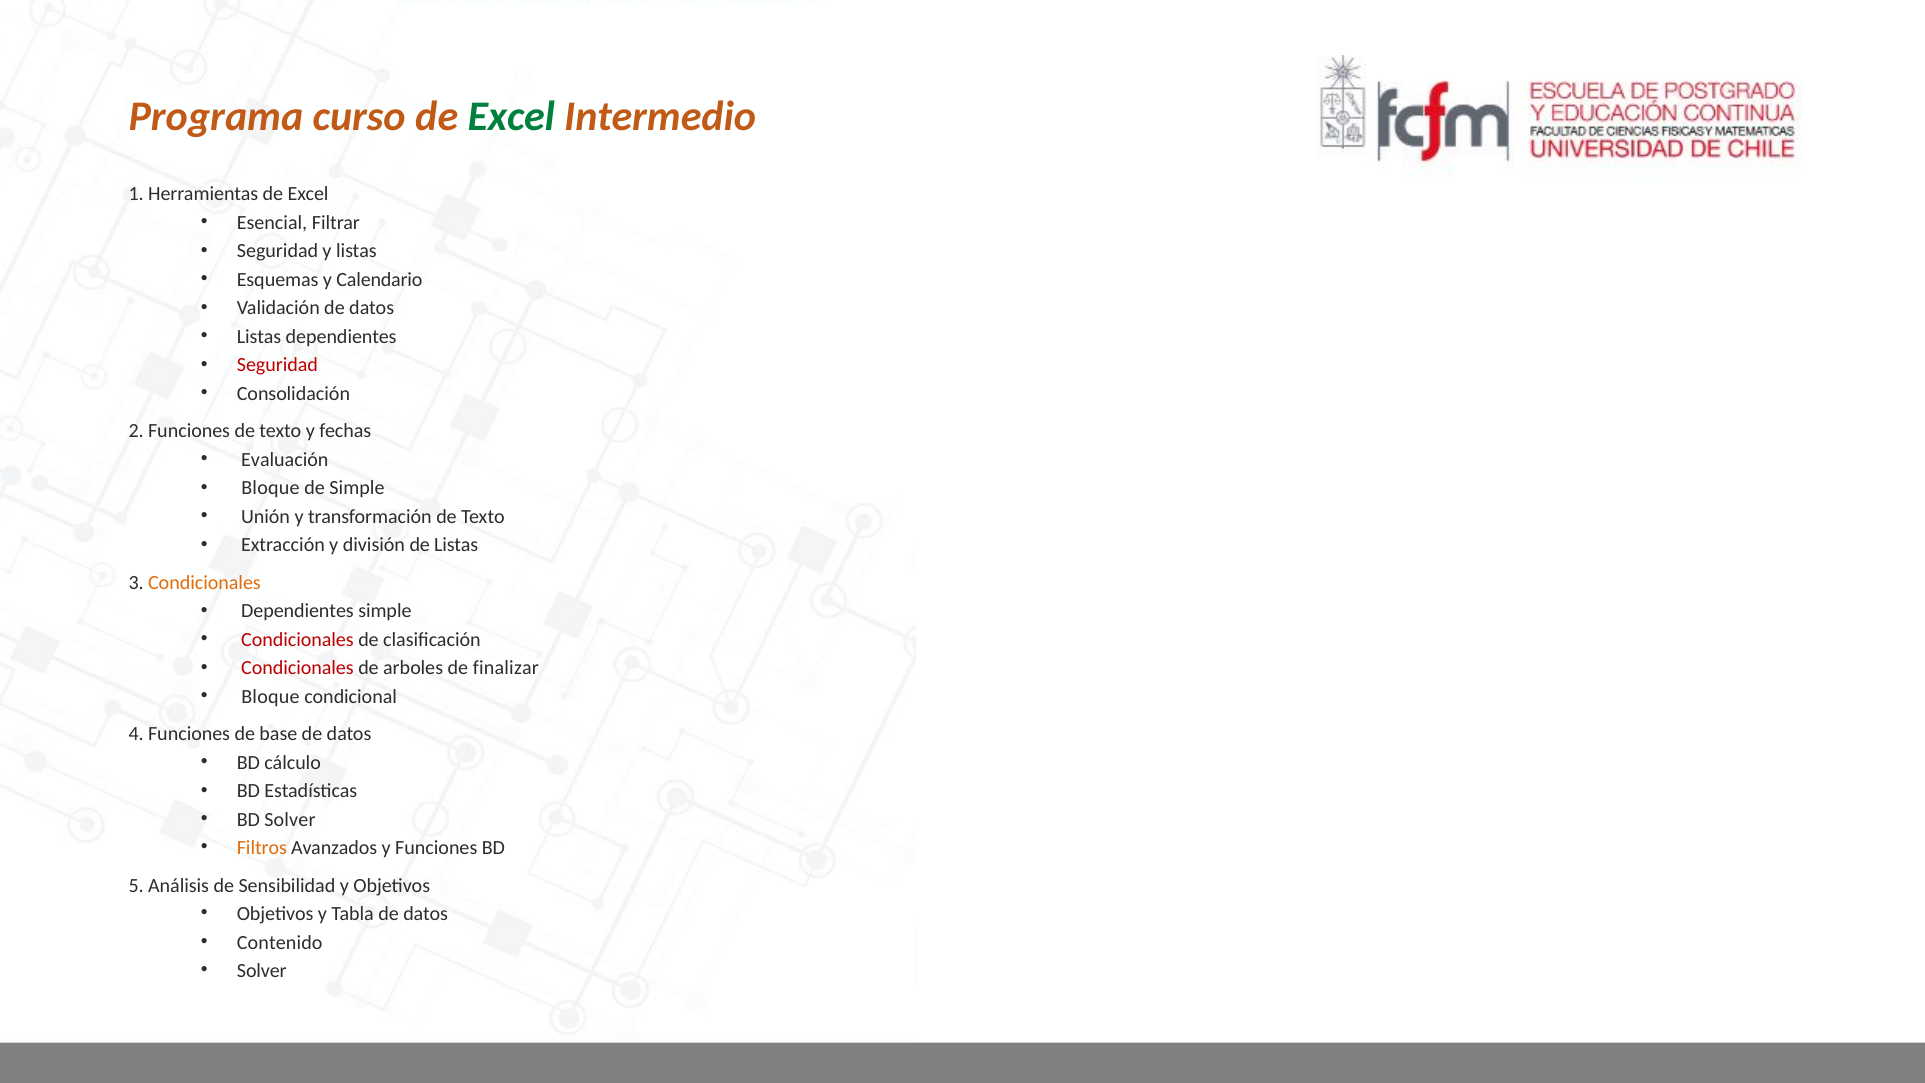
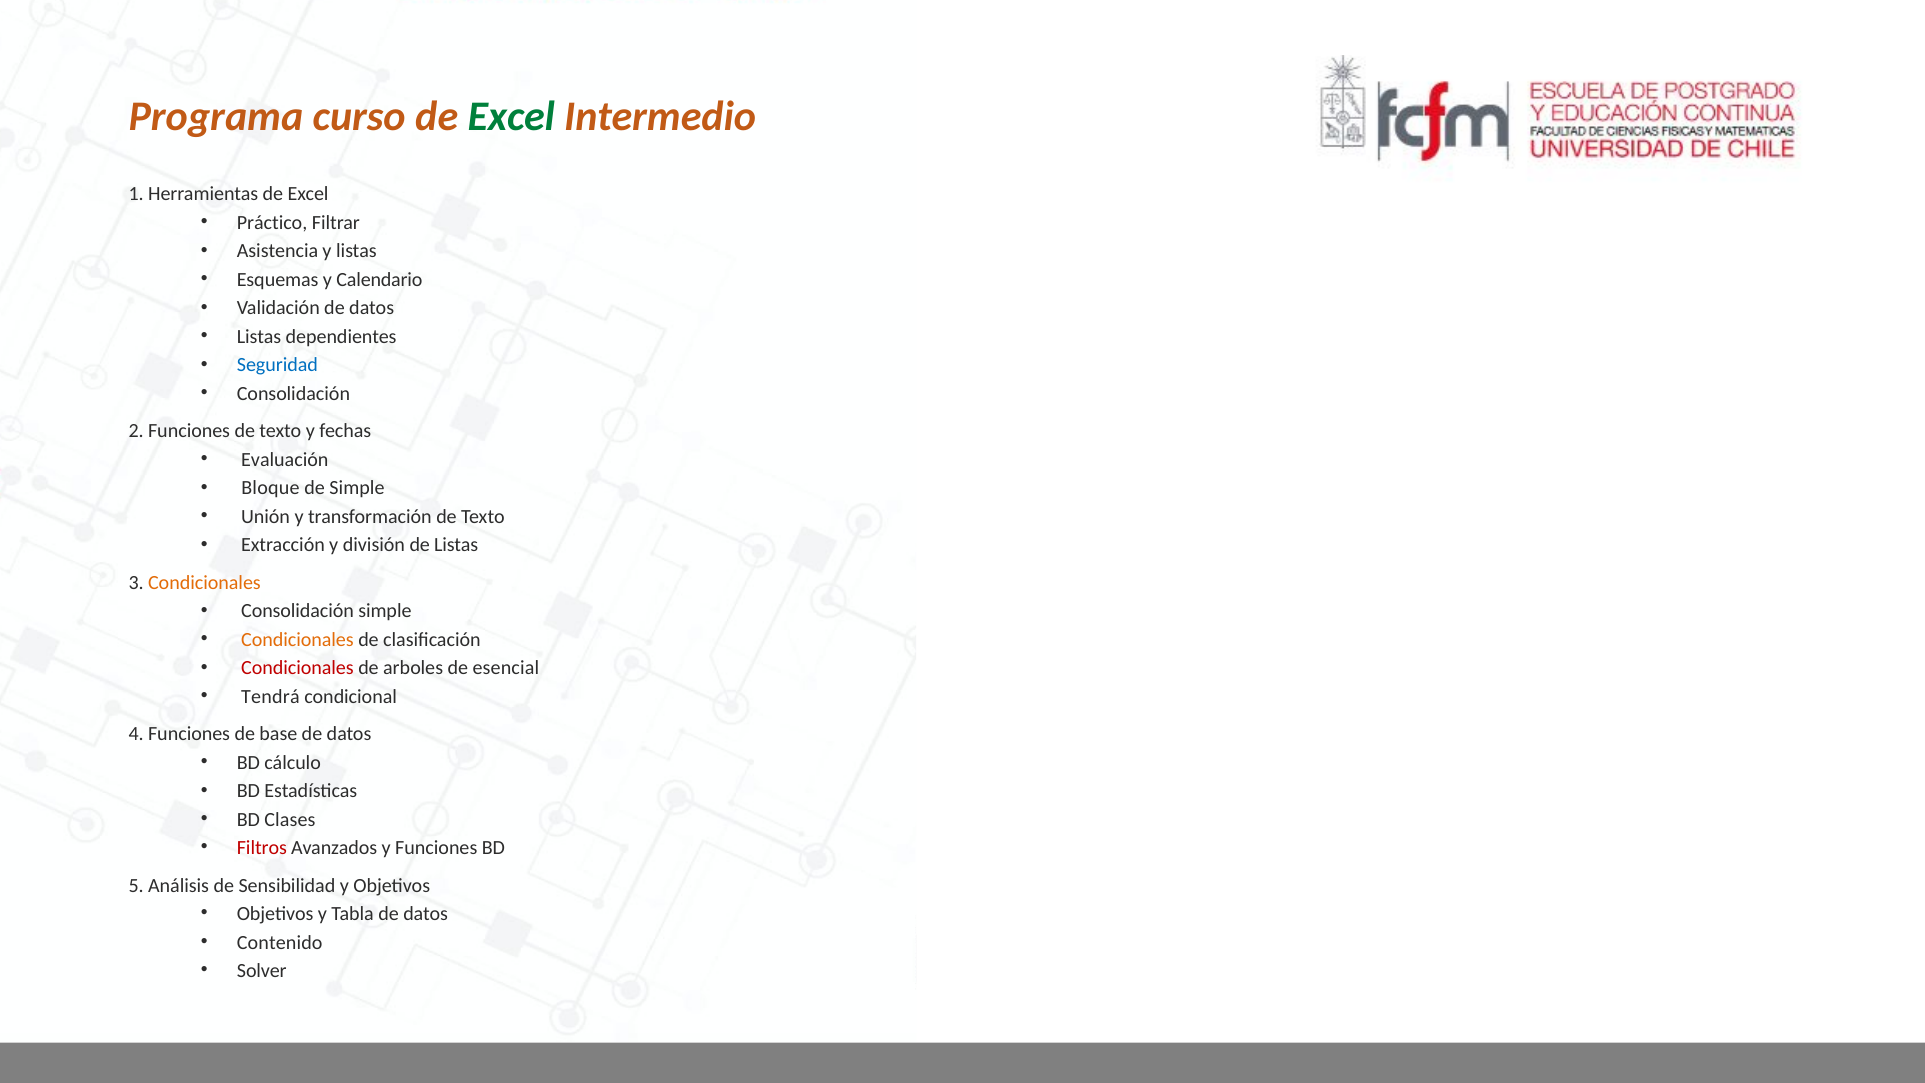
Esencial: Esencial -> Práctico (272, 223)
Seguridad: Seguridad -> Asistencia (278, 251)
Seguridad colour: red -> blue (277, 365)
Dependientes: Dependientes -> Consolidación (297, 611)
Condicionales colour: red -> orange (297, 639)
finalizar: finalizar -> esencial (506, 668)
Bloque: Bloque -> Tendrá (270, 696)
BD Solver: Solver -> Clases (290, 819)
Filtros colour: orange -> red (262, 848)
